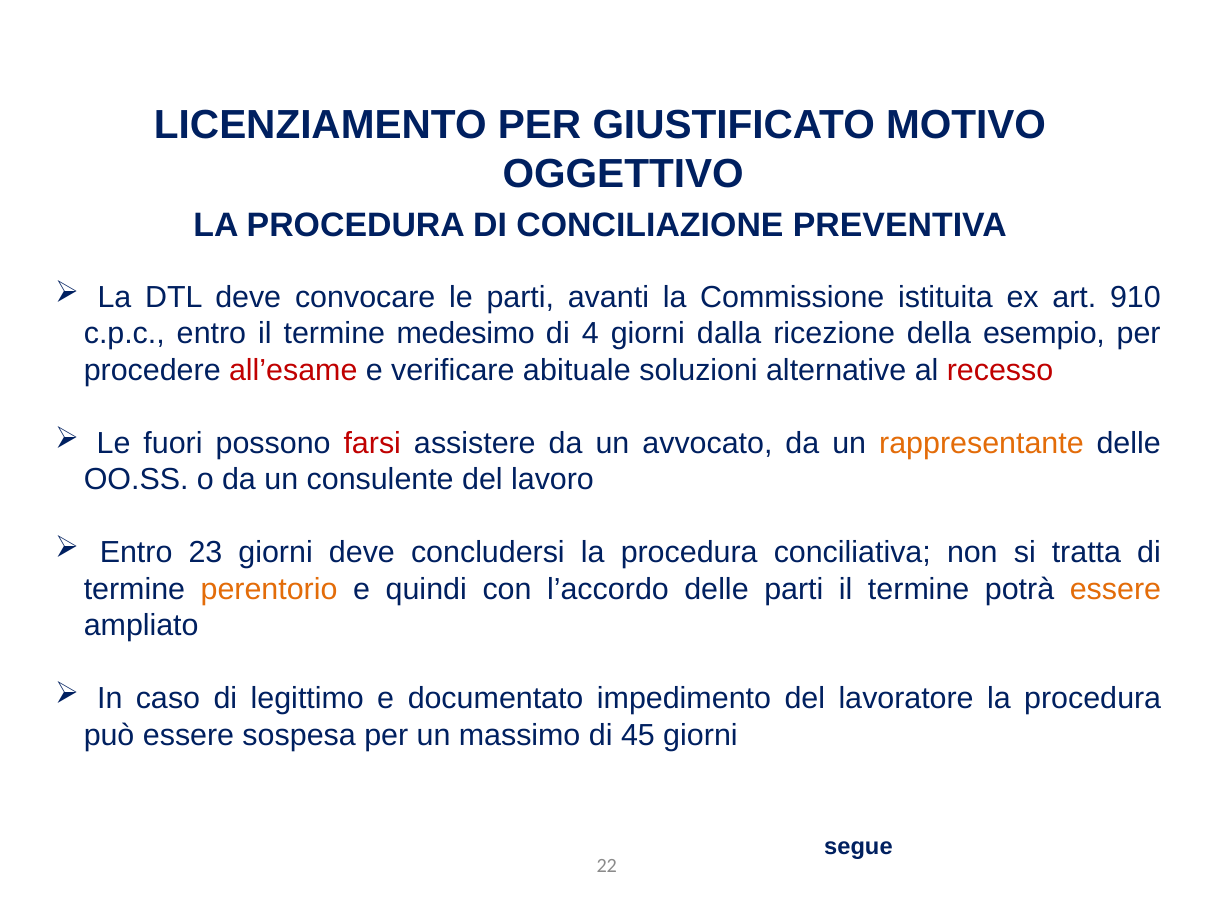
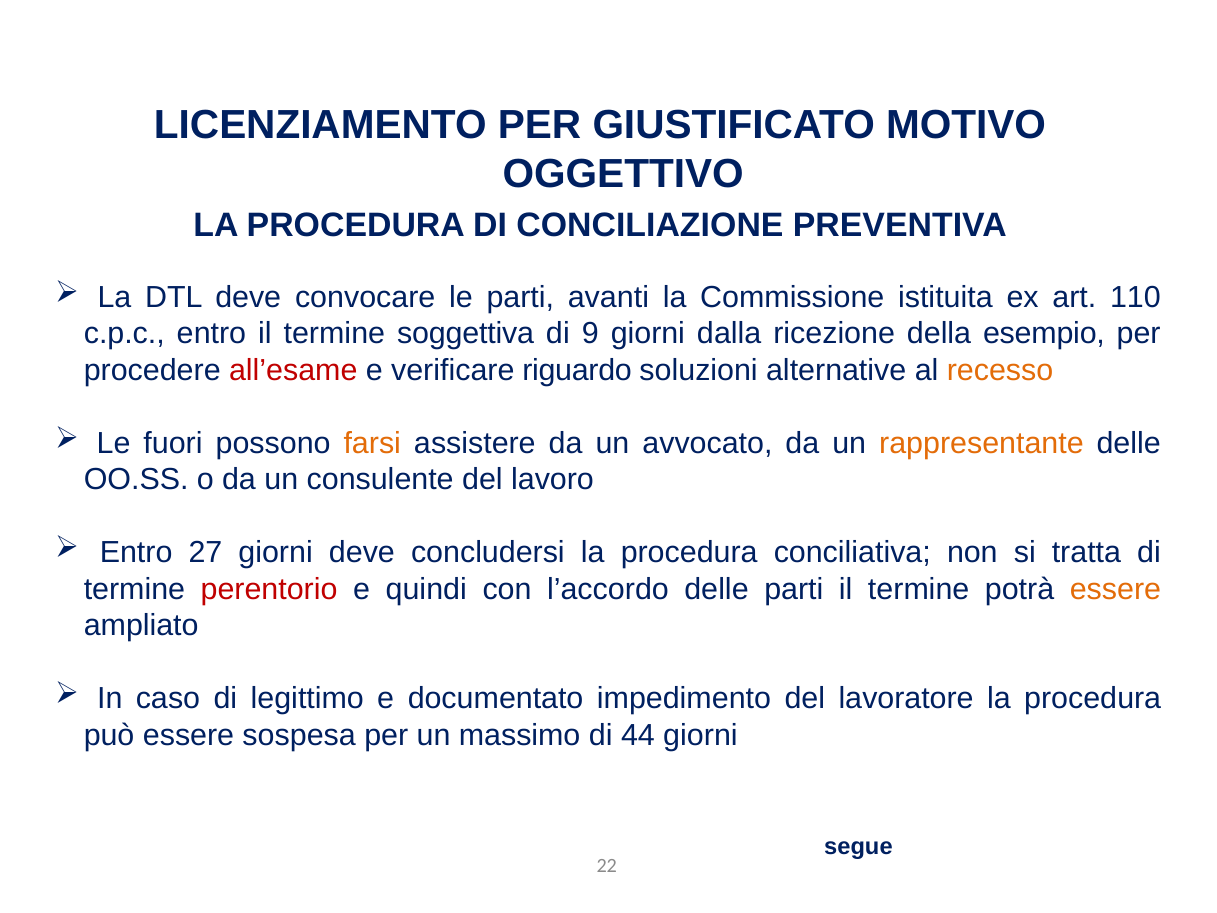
910: 910 -> 110 (1135, 297)
medesimo: medesimo -> soggettiva (466, 333)
4: 4 -> 9 (590, 333)
abituale: abituale -> riguardo (577, 370)
recesso colour: red -> orange (1000, 370)
farsi colour: red -> orange (372, 443)
23: 23 -> 27 (205, 553)
perentorio colour: orange -> red (269, 589)
45: 45 -> 44 (638, 735)
